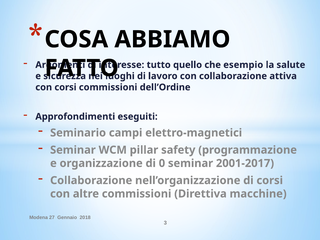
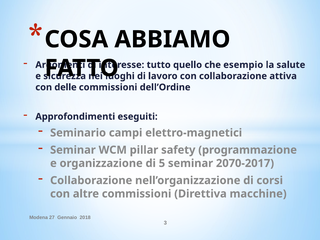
con corsi: corsi -> delle (65, 87)
0: 0 -> 5 (162, 163)
2001-2017: 2001-2017 -> 2070-2017 (245, 163)
